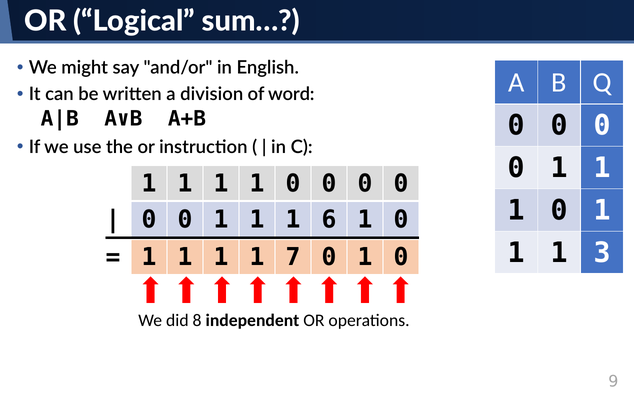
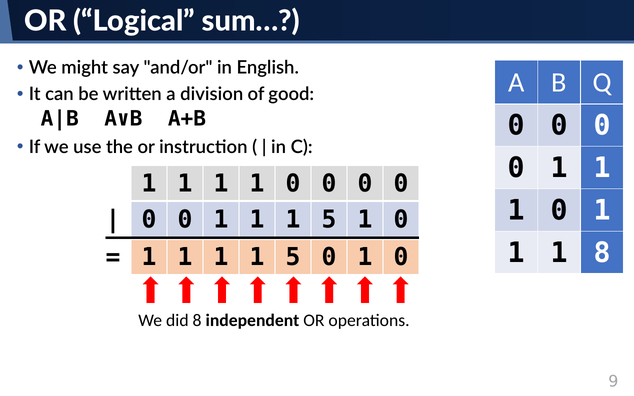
word: word -> good (291, 94)
6: 6 -> 5 (329, 220)
1 3: 3 -> 8 (602, 253)
7: 7 -> 5 (293, 257)
